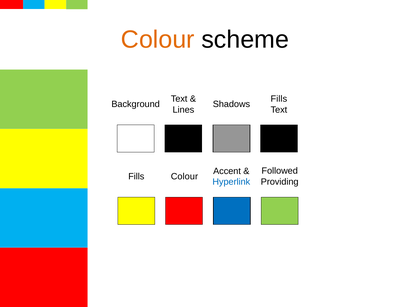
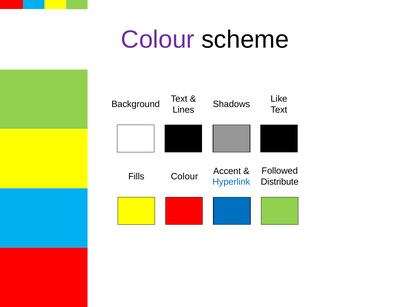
Colour colour: orange -> purple (158, 40)
Fills: Fills -> Like (279, 99)
Providing: Providing -> Distribute (280, 182)
